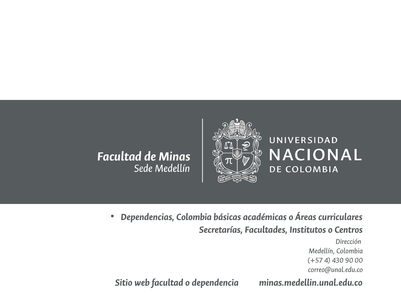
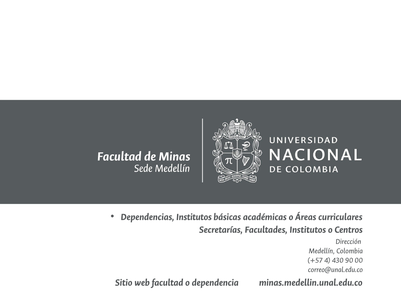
Dependencias Colombia: Colombia -> Institutos (194, 217)
